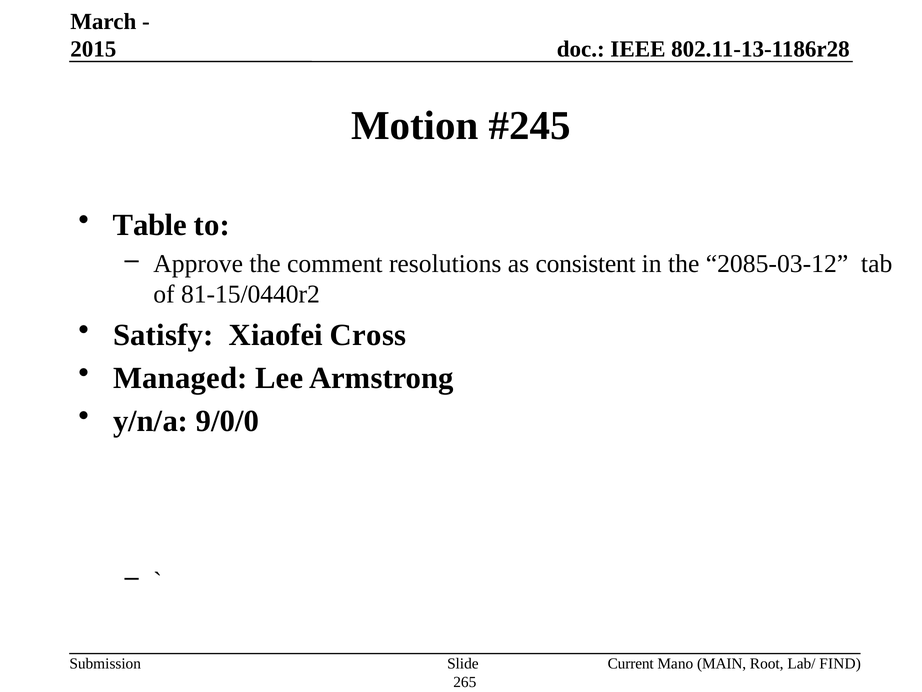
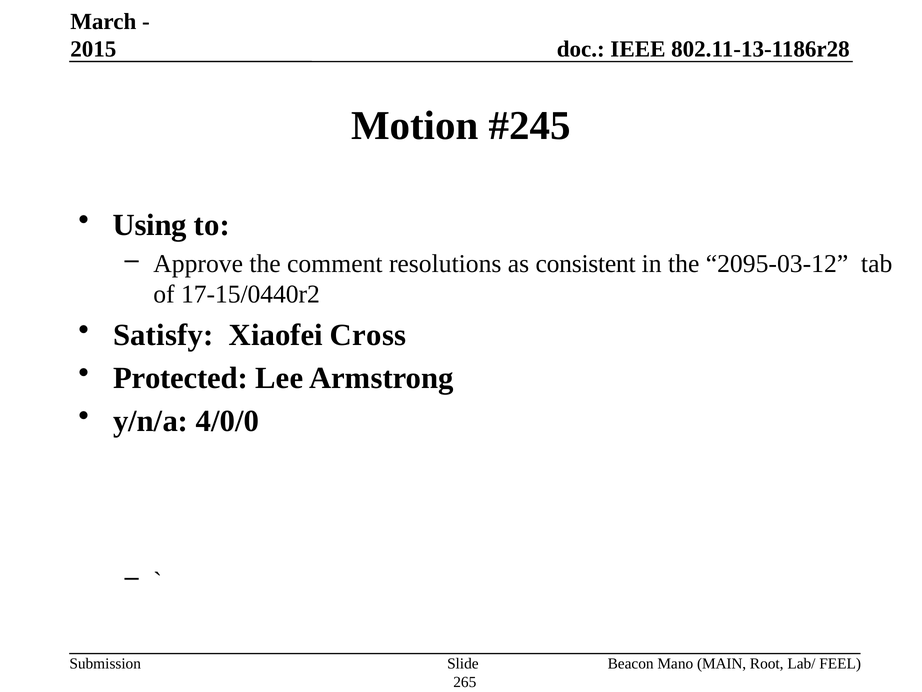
Table: Table -> Using (150, 225)
2085-03-12: 2085-03-12 -> 2095-03-12 (777, 264)
81-15/0440r2: 81-15/0440r2 -> 17-15/0440r2 (250, 294)
Managed: Managed -> Protected (180, 378)
9/0/0: 9/0/0 -> 4/0/0 (227, 421)
Current: Current -> Beacon (631, 663)
FIND: FIND -> FEEL (840, 663)
